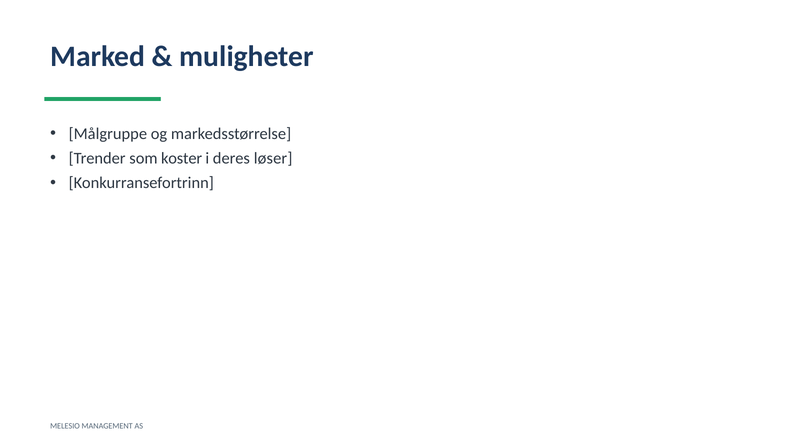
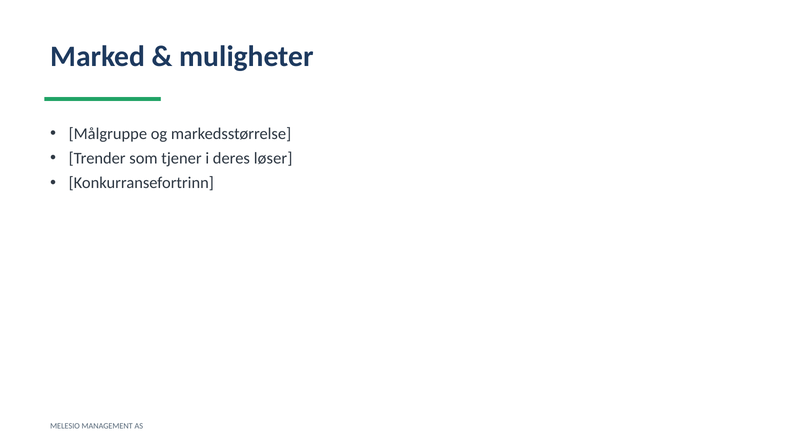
koster: koster -> tjener (181, 158)
